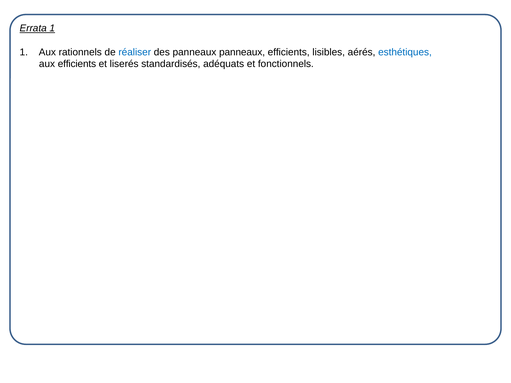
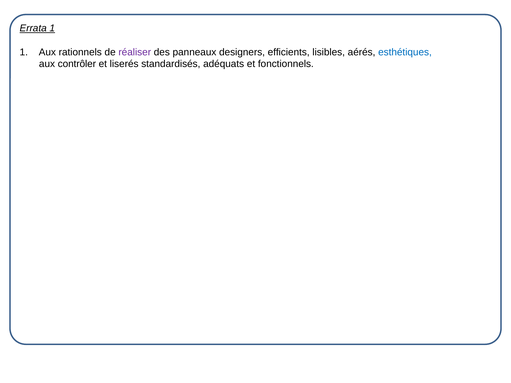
réaliser colour: blue -> purple (135, 52)
panneaux panneaux: panneaux -> designers (242, 52)
aux efficients: efficients -> contrôler (77, 64)
